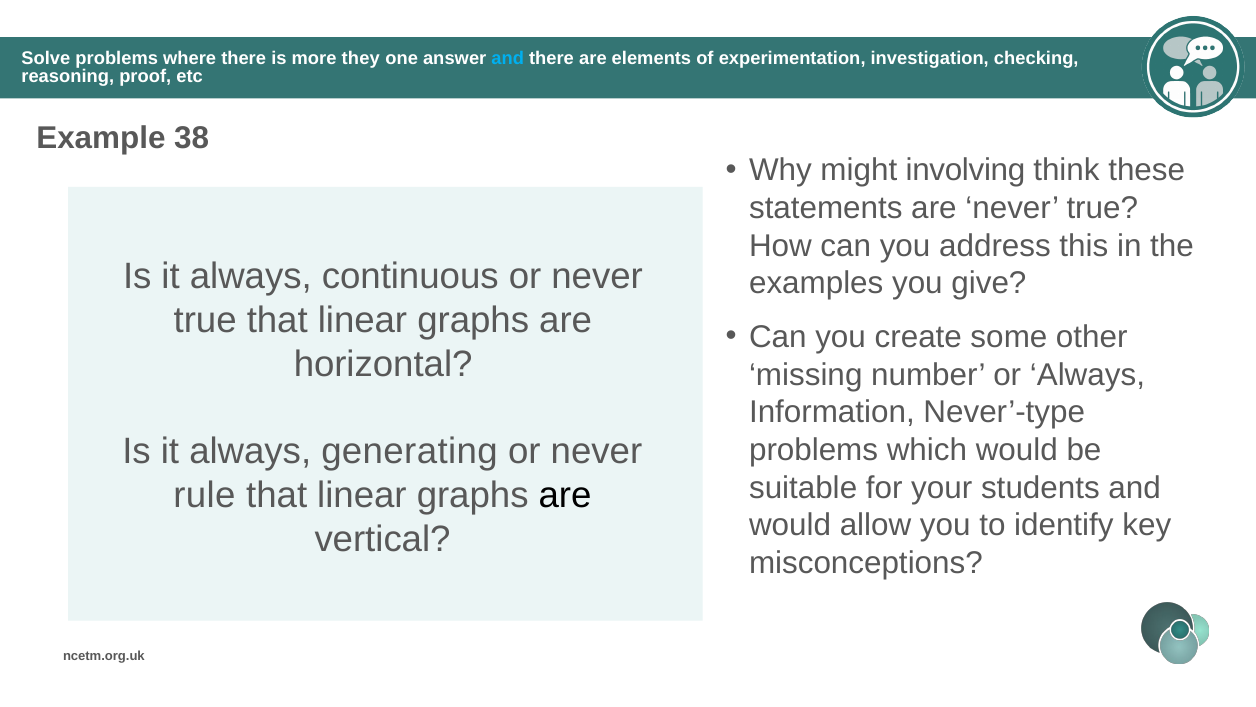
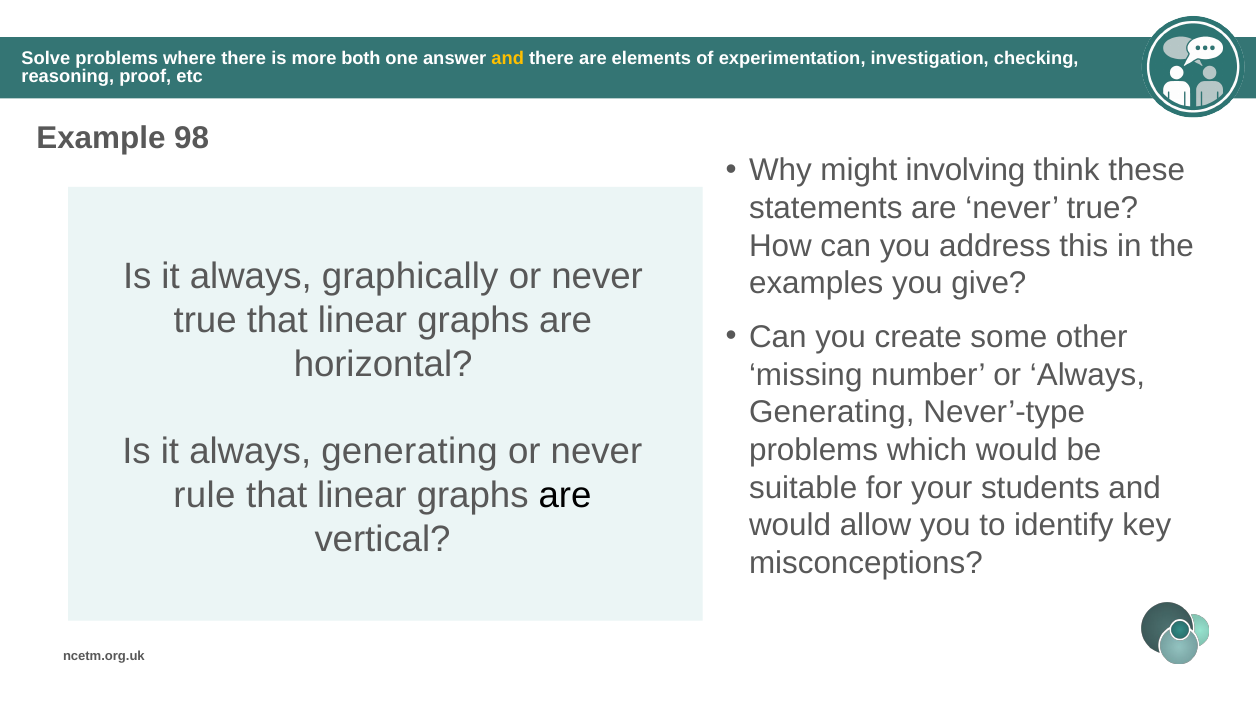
they: they -> both (361, 59)
and colour: light blue -> yellow (508, 59)
38: 38 -> 98 (192, 138)
continuous: continuous -> graphically (410, 276)
Information: Information -> Generating (832, 412)
